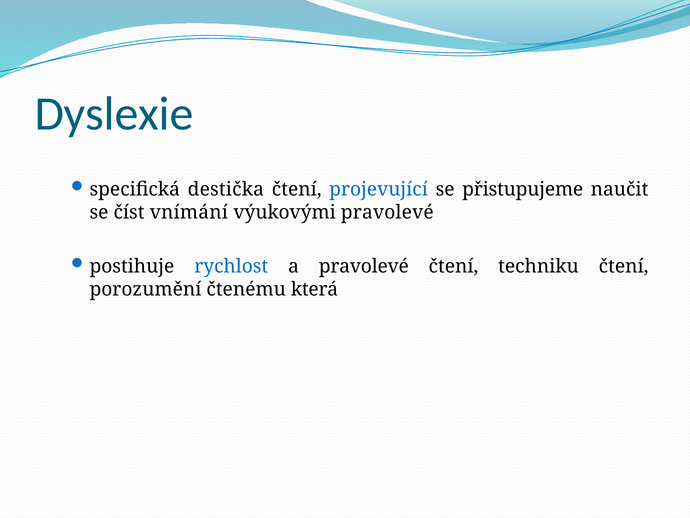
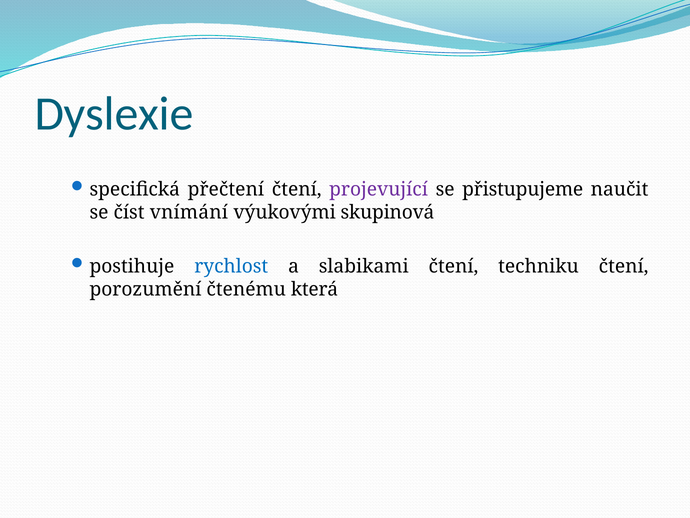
destička: destička -> přečtení (226, 189)
projevující colour: blue -> purple (379, 189)
výukovými pravolevé: pravolevé -> skupinová (388, 212)
a pravolevé: pravolevé -> slabikami (364, 266)
